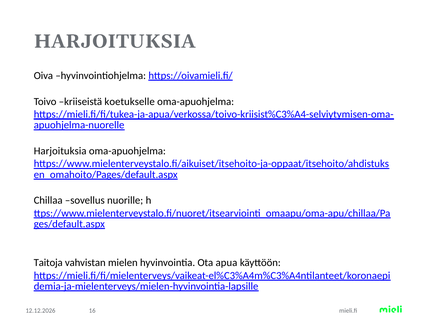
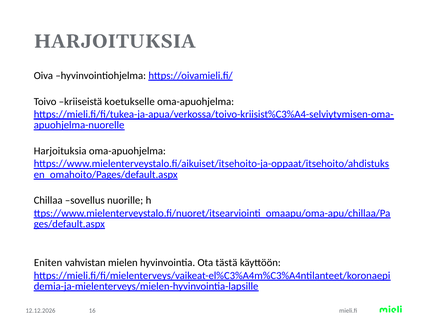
Taitoja: Taitoja -> Eniten (48, 262)
apua: apua -> tästä (226, 262)
